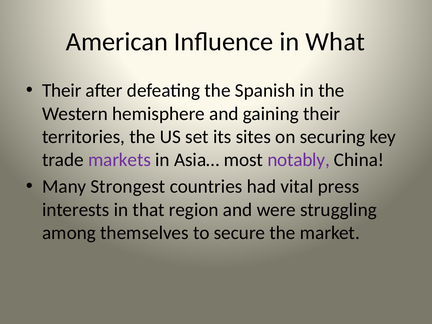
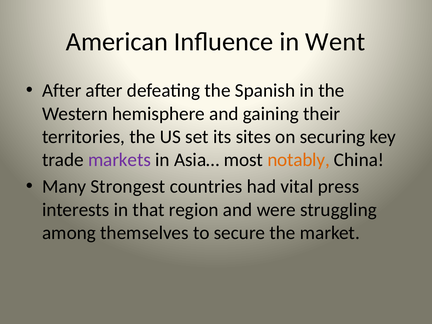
What: What -> Went (335, 42)
Their: Their -> After (62, 91)
notably colour: purple -> orange (299, 160)
